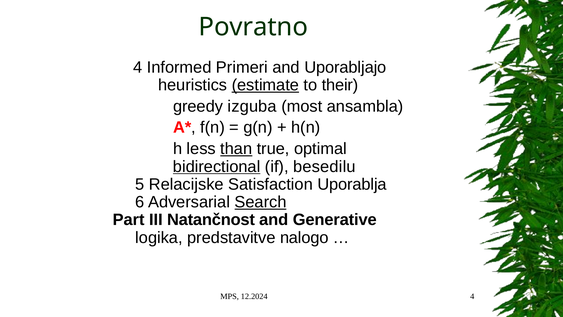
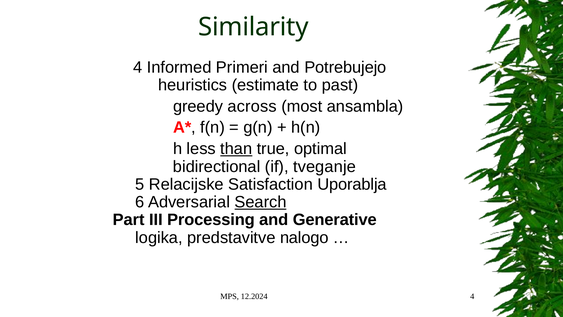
Povratno: Povratno -> Similarity (253, 27)
Uporabljajo: Uporabljajo -> Potrebujejo (345, 67)
estimate underline: present -> none (265, 85)
their: their -> past (340, 85)
izguba: izguba -> across (252, 106)
bidirectional underline: present -> none (217, 166)
besedilu: besedilu -> tveganje (324, 166)
Natančnost: Natančnost -> Processing (211, 220)
